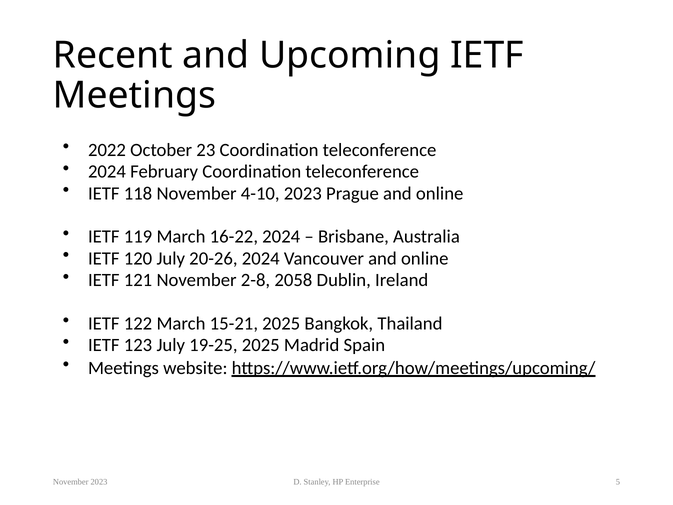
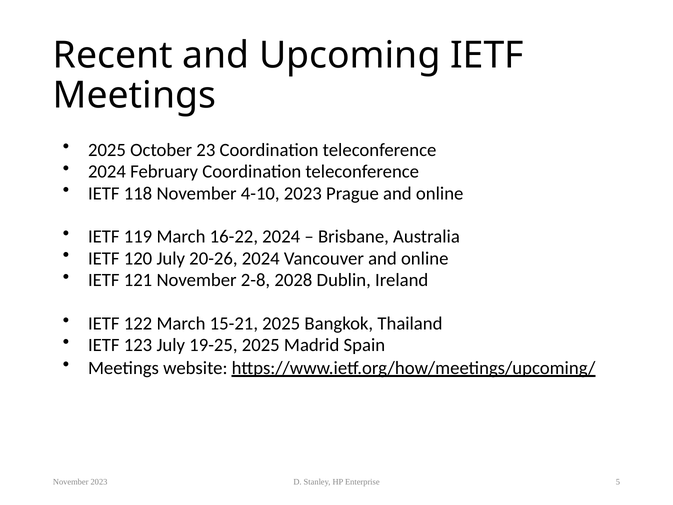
2022: 2022 -> 2025 (107, 150)
2058: 2058 -> 2028 (293, 280)
